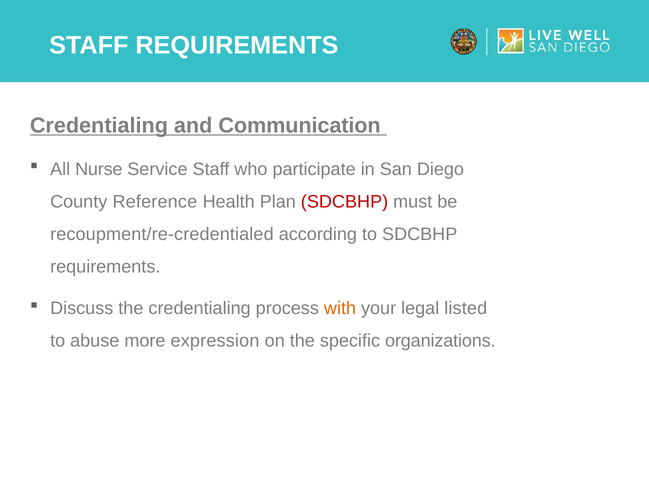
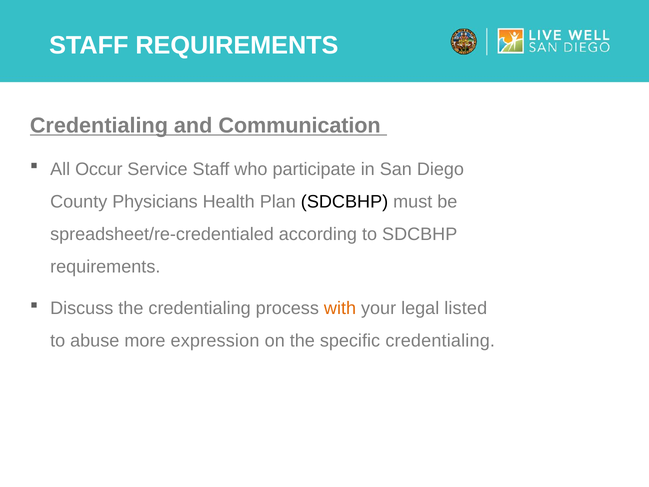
Nurse: Nurse -> Occur (99, 169)
Reference: Reference -> Physicians (155, 202)
SDCBHP colour: red -> black (345, 202)
recoupment/re-credentialed: recoupment/re-credentialed -> spreadsheet/re-credentialed (162, 234)
specific organizations: organizations -> credentialing (440, 341)
